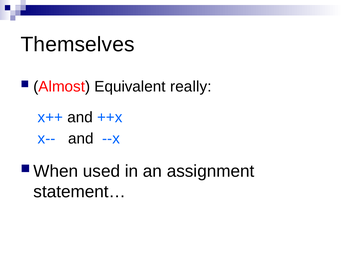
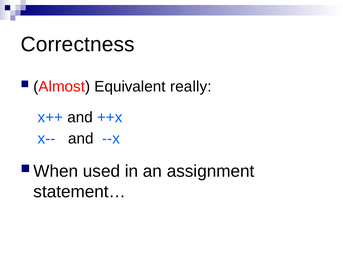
Themselves: Themselves -> Correctness (78, 44)
